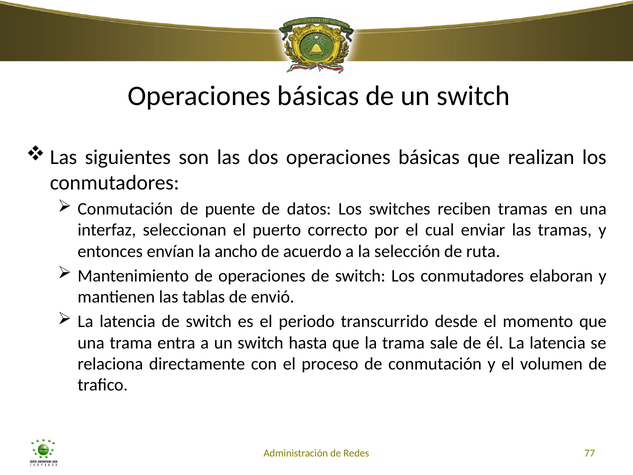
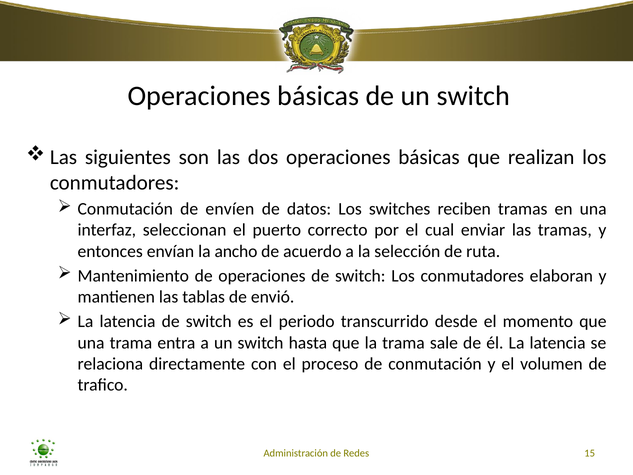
puente: puente -> envíen (230, 209)
77: 77 -> 15 (590, 453)
